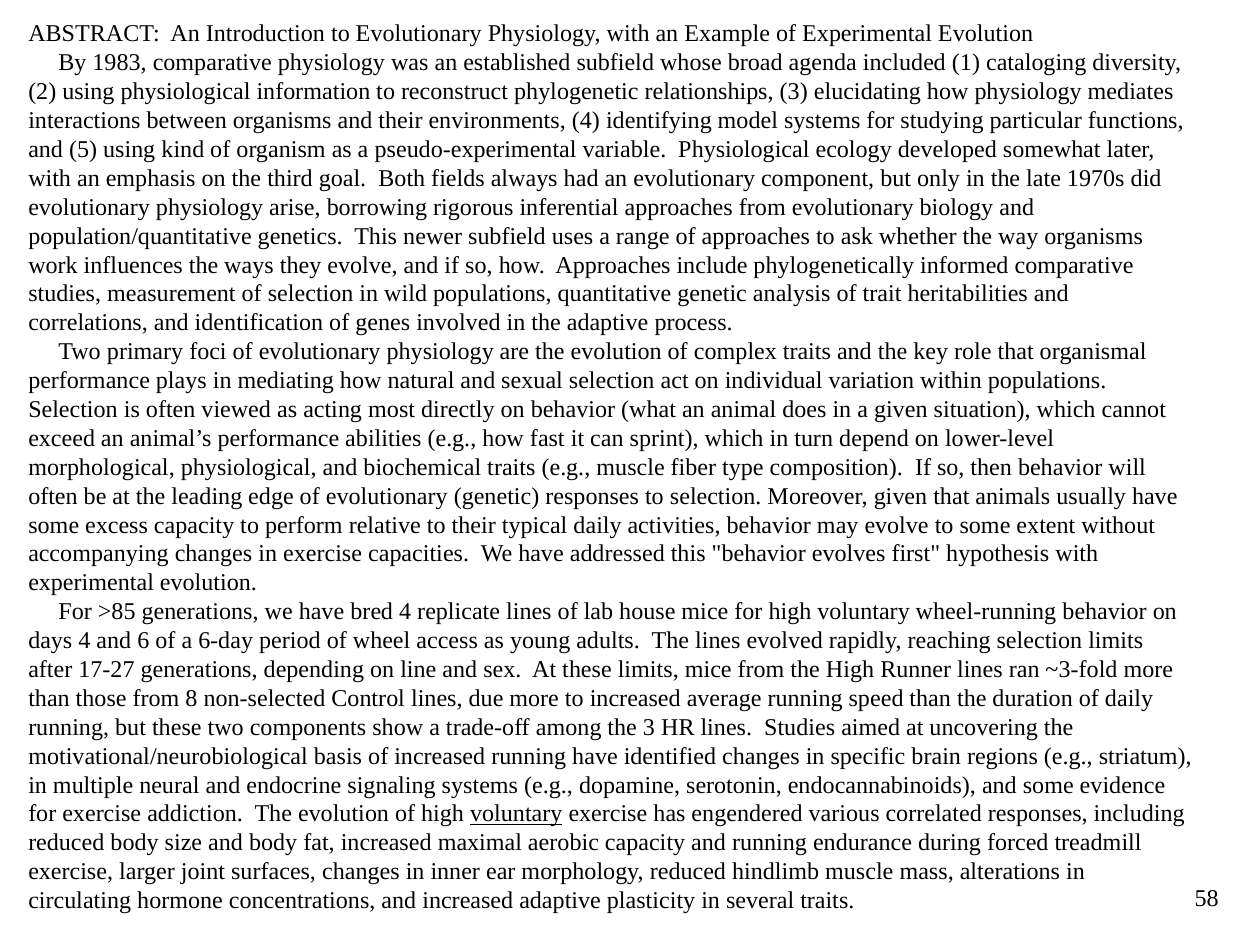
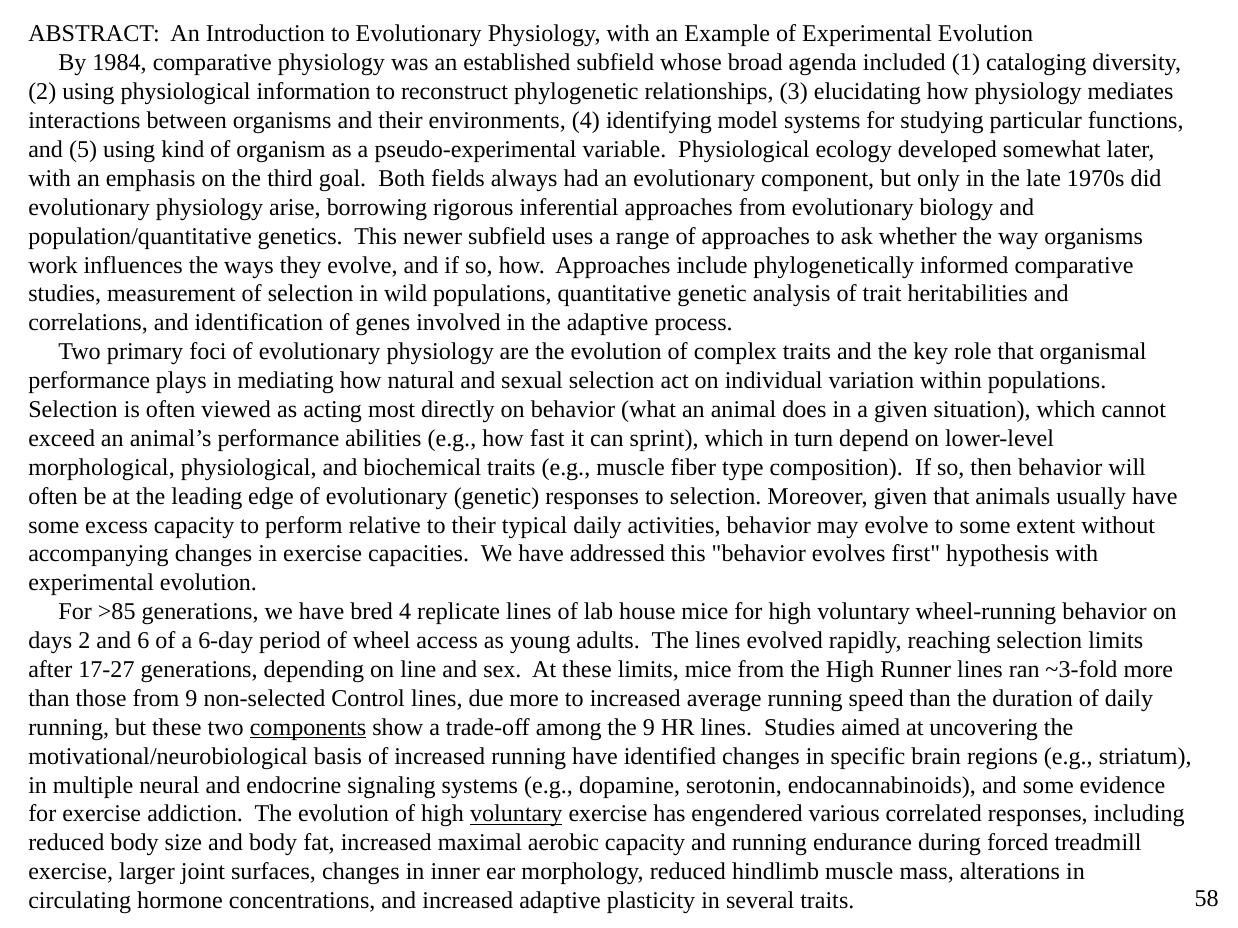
1983: 1983 -> 1984 (120, 63)
days 4: 4 -> 2 (84, 641)
from 8: 8 -> 9 (191, 699)
components underline: none -> present (308, 728)
the 3: 3 -> 9 (649, 728)
